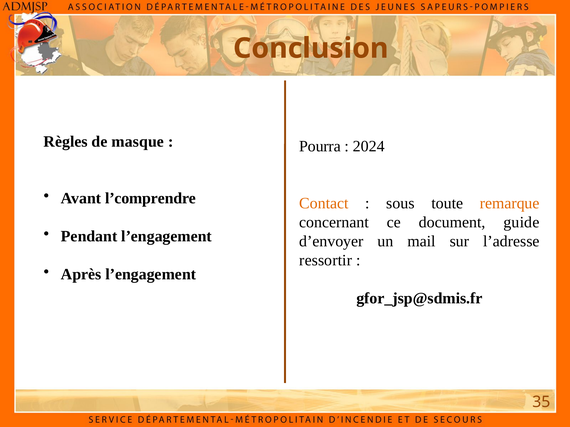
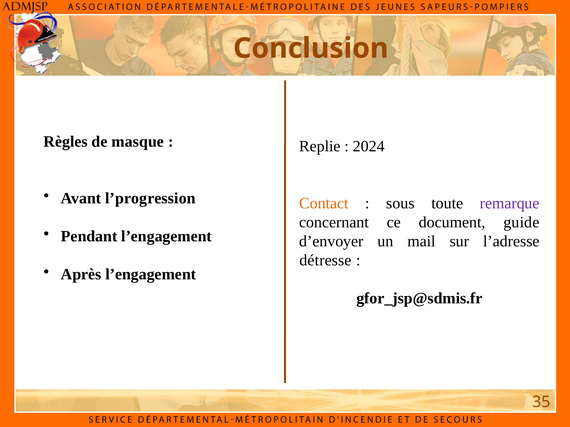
Pourra: Pourra -> Replie (320, 146)
l’comprendre: l’comprendre -> l’progression (150, 199)
remarque colour: orange -> purple (510, 203)
ressortir: ressortir -> détresse (326, 260)
